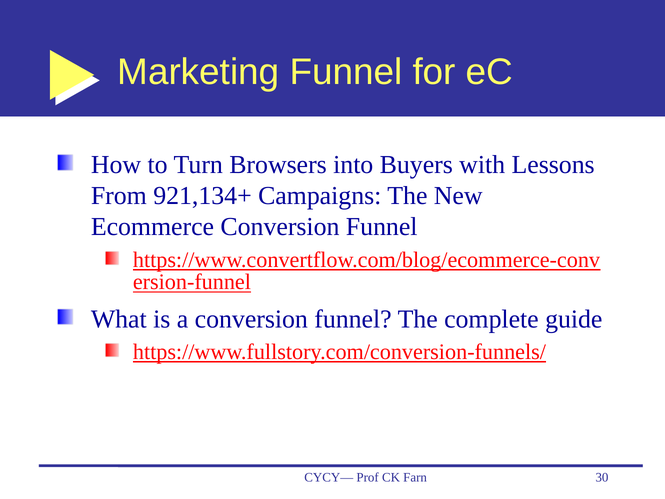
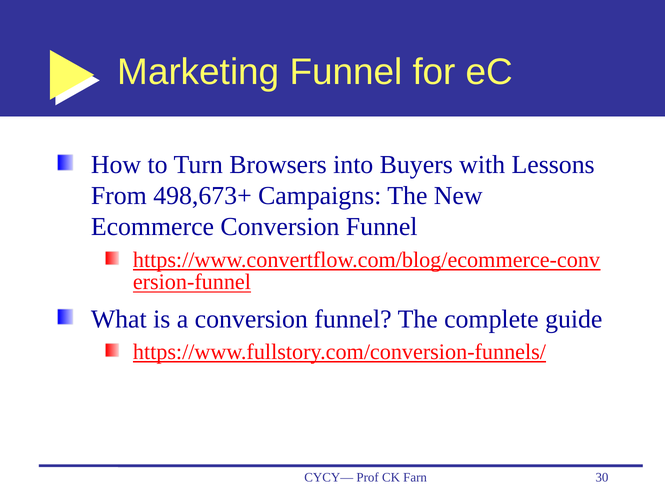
921,134+: 921,134+ -> 498,673+ (202, 196)
